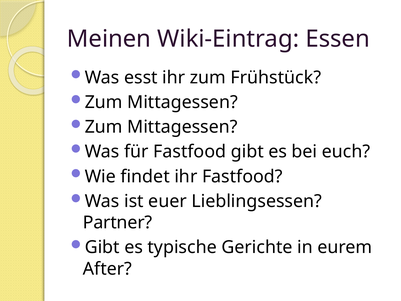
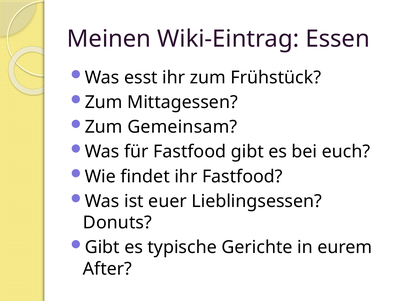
Mittagessen: Mittagessen -> Gemeinsam (182, 127)
Partner: Partner -> Donuts (117, 222)
